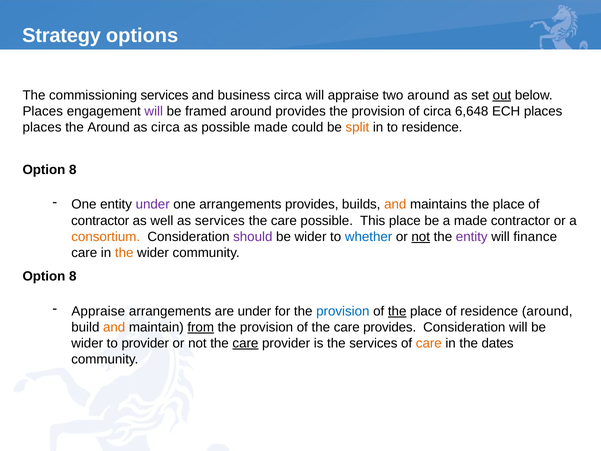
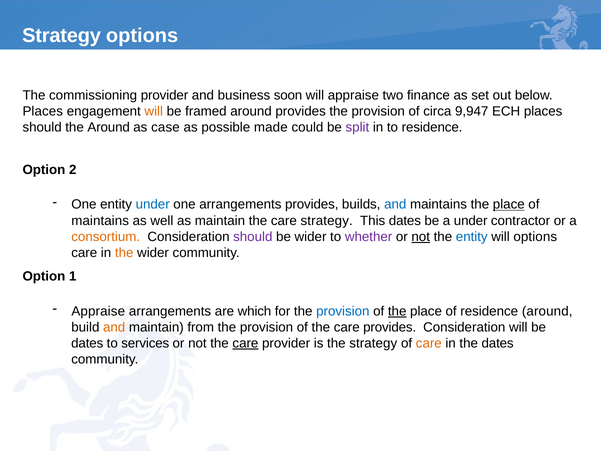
commissioning services: services -> provider (165, 95)
business circa: circa -> soon (288, 95)
two around: around -> finance (428, 95)
out underline: present -> none (502, 95)
will colour: purple -> orange (154, 111)
6,648: 6,648 -> 9,947 (472, 111)
places: places -> should (42, 127)
as circa: circa -> case (165, 127)
split colour: orange -> purple (357, 127)
8: 8 -> 2 (73, 170)
under colour: purple -> blue (153, 204)
and colour: orange -> blue (395, 204)
place underline: none -> present (509, 204)
contractor: contractor -> maintains (100, 220)
as services: services -> maintain (220, 220)
care possible: possible -> strategy (327, 220)
This place: place -> dates (405, 220)
a made: made -> under (471, 220)
whether colour: blue -> purple (369, 237)
entity colour: purple -> blue (472, 237)
will finance: finance -> options (535, 237)
8: 8 -> 1 (73, 276)
are under: under -> which (255, 311)
from underline: present -> none (201, 327)
wider: wider -> dates (87, 343)
to provider: provider -> services (145, 343)
the services: services -> strategy (373, 343)
